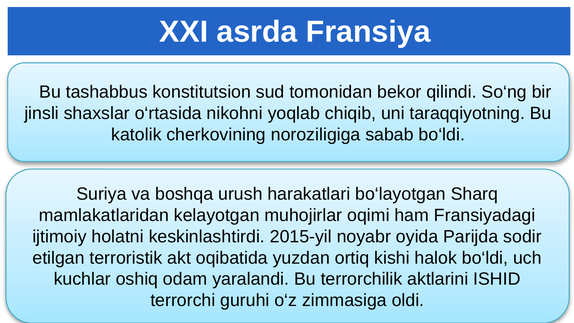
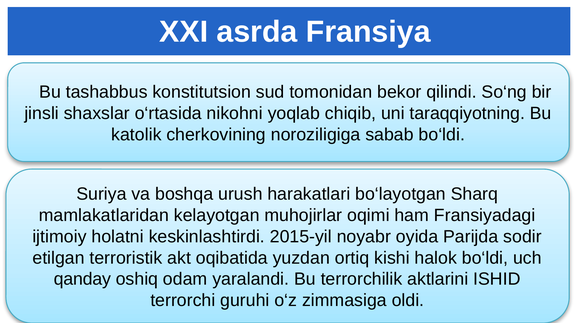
kuchlar: kuchlar -> qanday (82, 279)
